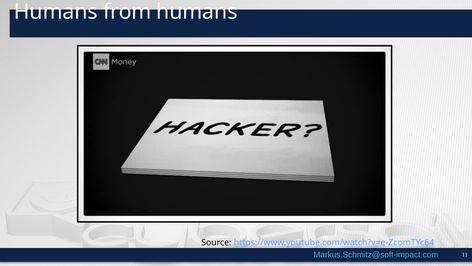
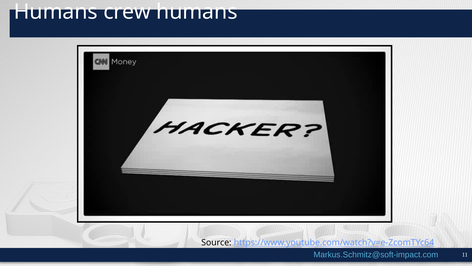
from: from -> crew (127, 12)
